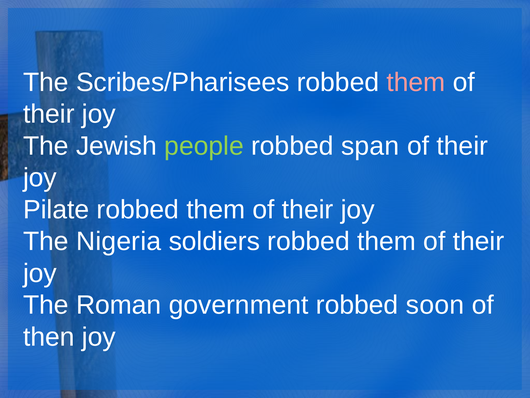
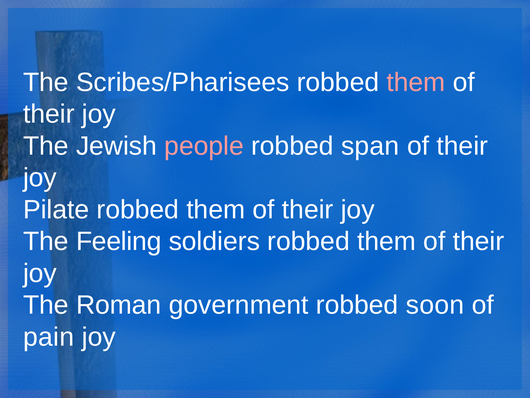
people colour: light green -> pink (204, 146)
Nigeria: Nigeria -> Feeling (119, 241)
then: then -> pain (49, 337)
